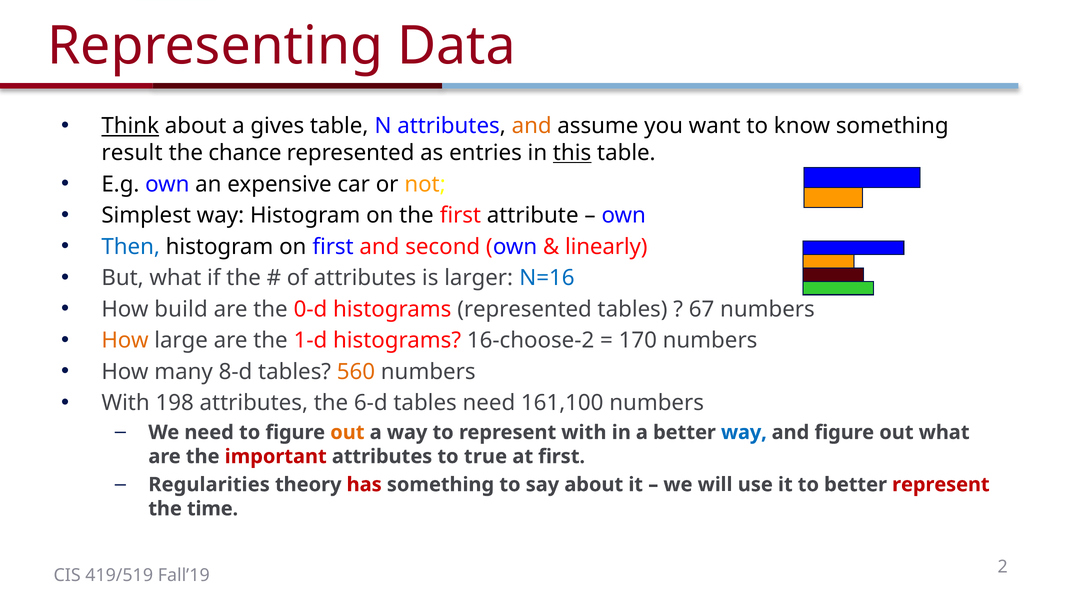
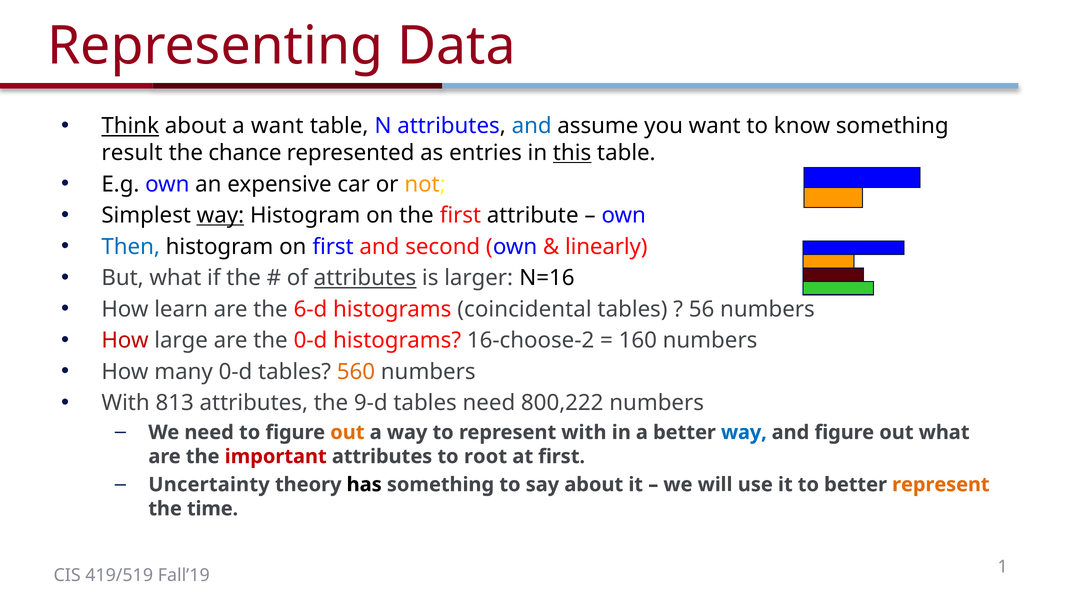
a gives: gives -> want (277, 126)
and colour: orange -> blue (532, 126)
way underline: none -> present (220, 215)
attributes underline: none -> present (365, 278)
N=16 colour: blue -> black (547, 278)
build: build -> learn (181, 309)
0-d: 0-d -> 6-d (310, 309)
histograms represented: represented -> coincidental (525, 309)
67: 67 -> 56 (702, 309)
How colour: orange -> red (125, 341)
the 1-d: 1-d -> 0-d (310, 341)
170: 170 -> 160 (638, 341)
many 8-d: 8-d -> 0-d (235, 372)
198: 198 -> 813 (175, 403)
6-d: 6-d -> 9-d (371, 403)
161,100: 161,100 -> 800,222 (562, 403)
true: true -> root (486, 457)
Regularities: Regularities -> Uncertainty (209, 485)
has colour: red -> black (364, 485)
represent colour: red -> orange (941, 485)
2: 2 -> 1 (1003, 567)
